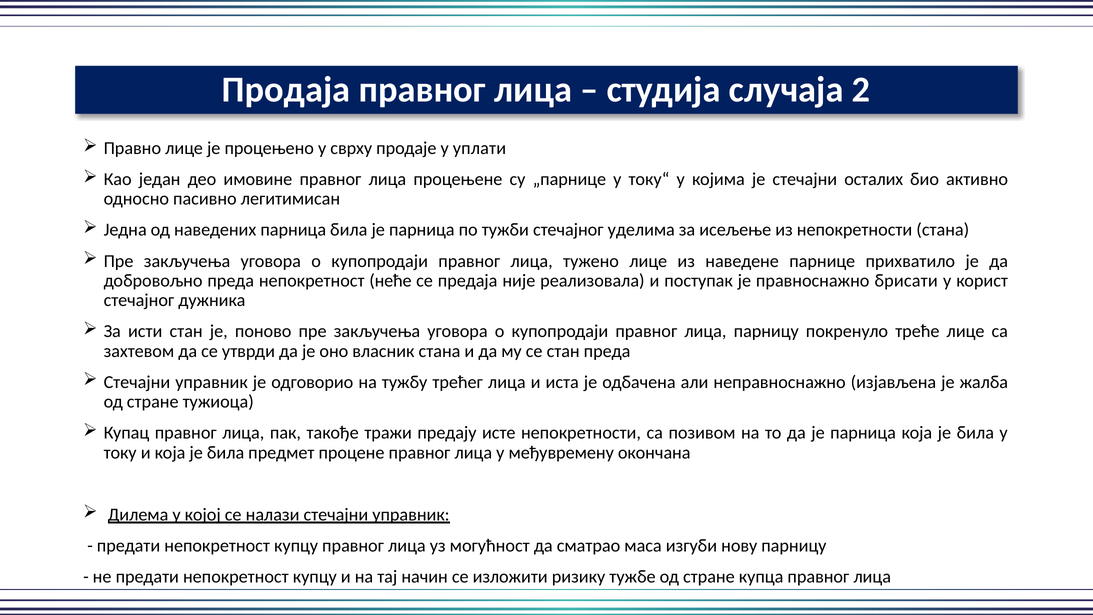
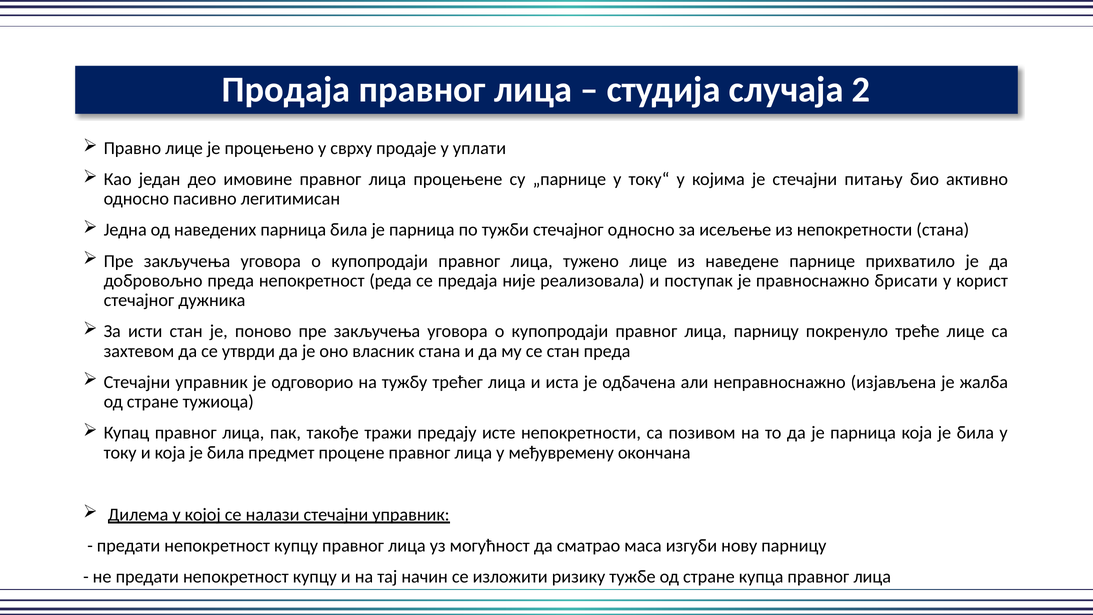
осталих: осталих -> питању (874, 179)
стечајног уделима: уделима -> односно (641, 230)
неће: неће -> реда (390, 281)
